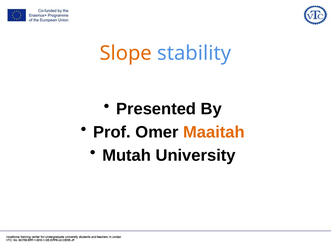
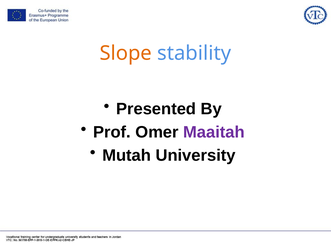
Maaitah colour: orange -> purple (214, 132)
